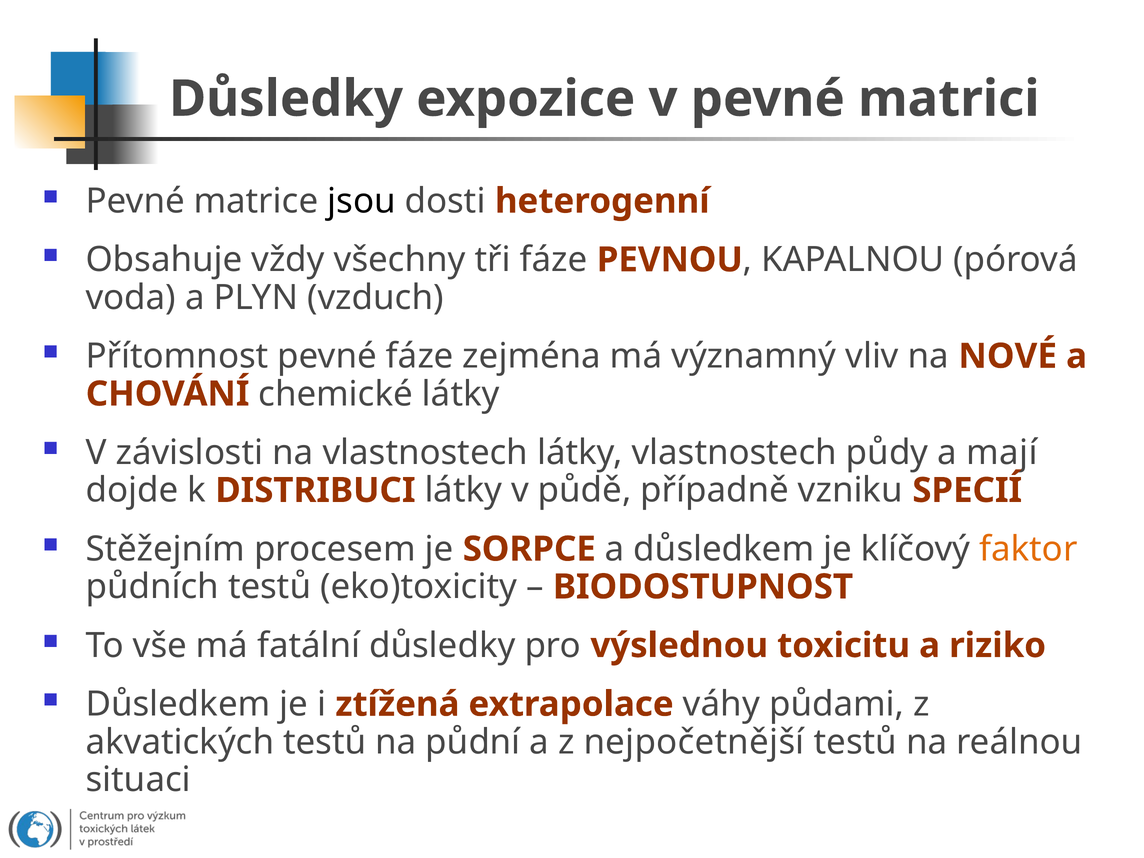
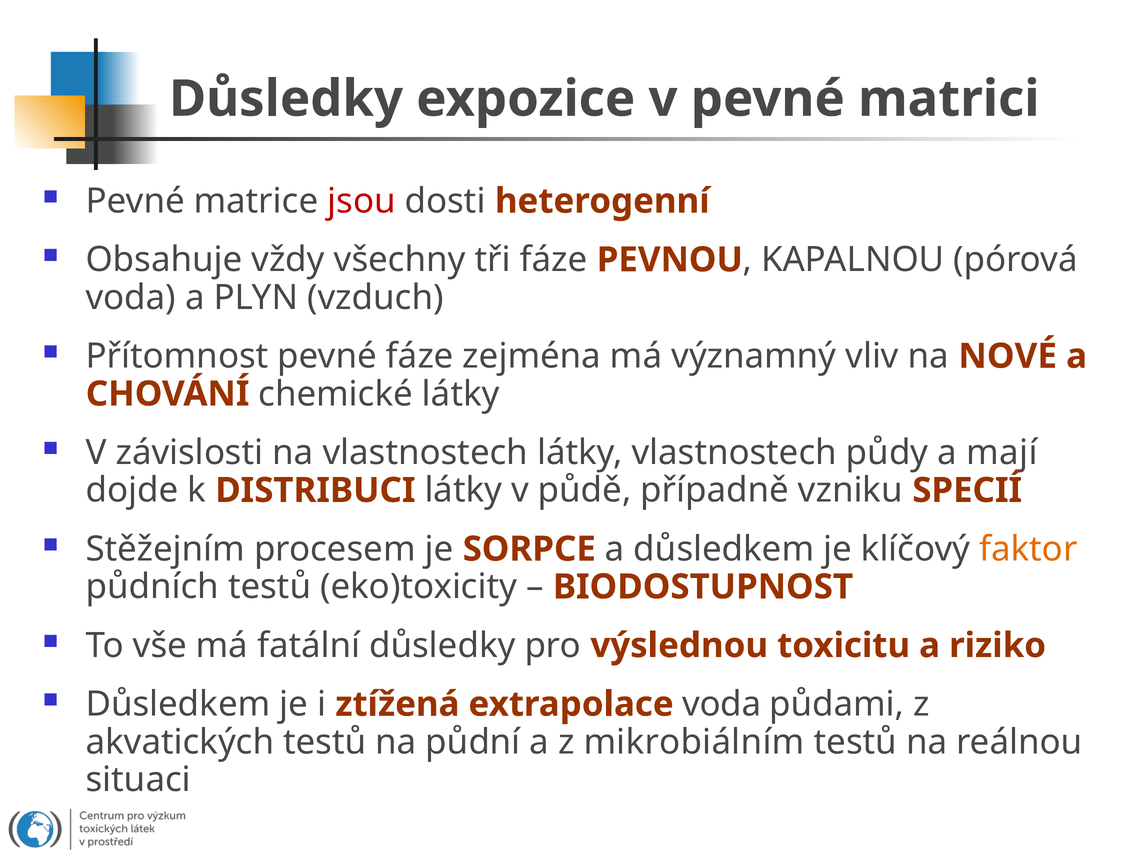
jsou colour: black -> red (362, 201)
extrapolace váhy: váhy -> voda (722, 704)
nejpočetnější: nejpočetnější -> mikrobiálním (694, 742)
